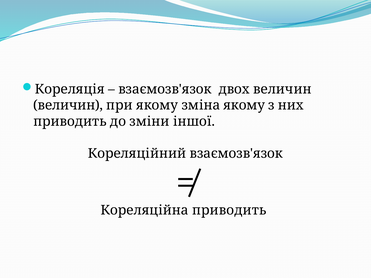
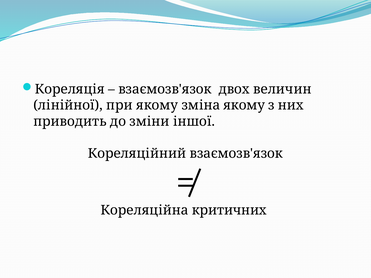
величин: величин -> лінійної (68, 105)
Кореляційна приводить: приводить -> критичних (229, 210)
